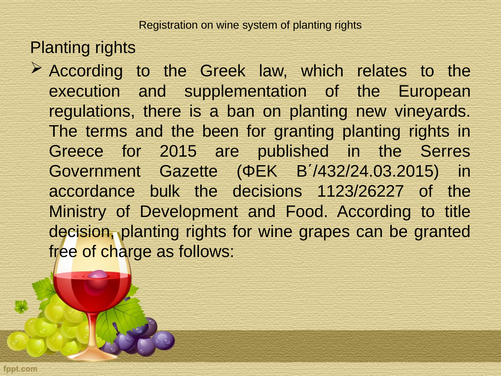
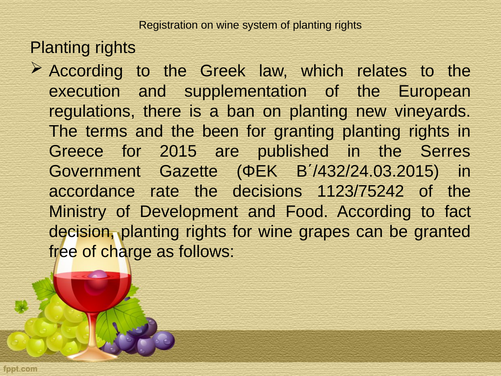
bulk: bulk -> rate (165, 191)
1123/26227: 1123/26227 -> 1123/75242 (361, 191)
title: title -> fact (458, 211)
